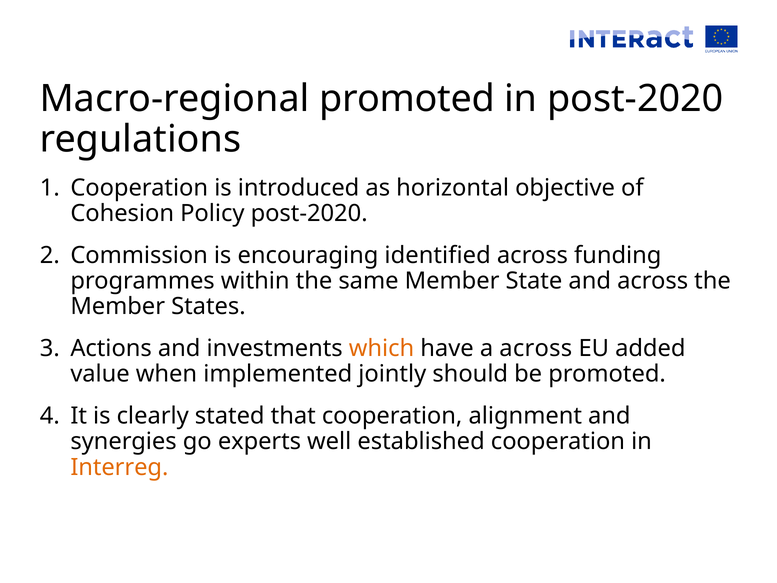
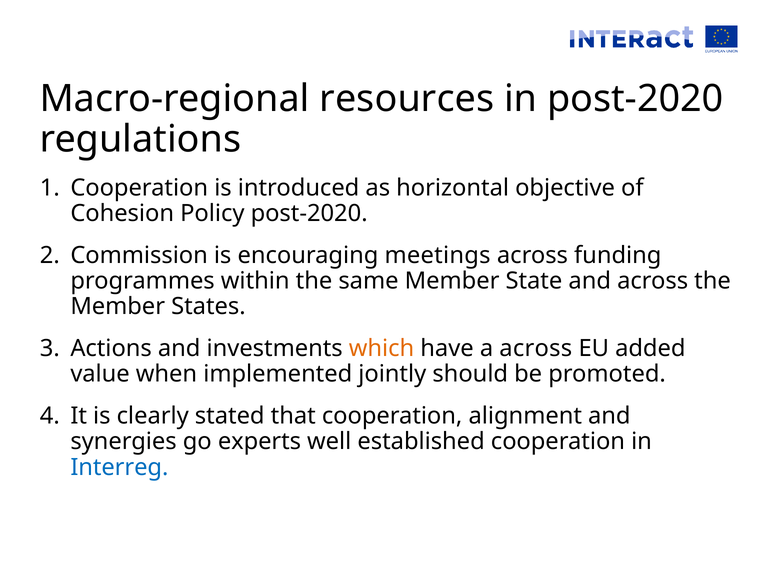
Macro-regional promoted: promoted -> resources (407, 99)
identified: identified -> meetings (438, 255)
Interreg colour: orange -> blue (119, 467)
